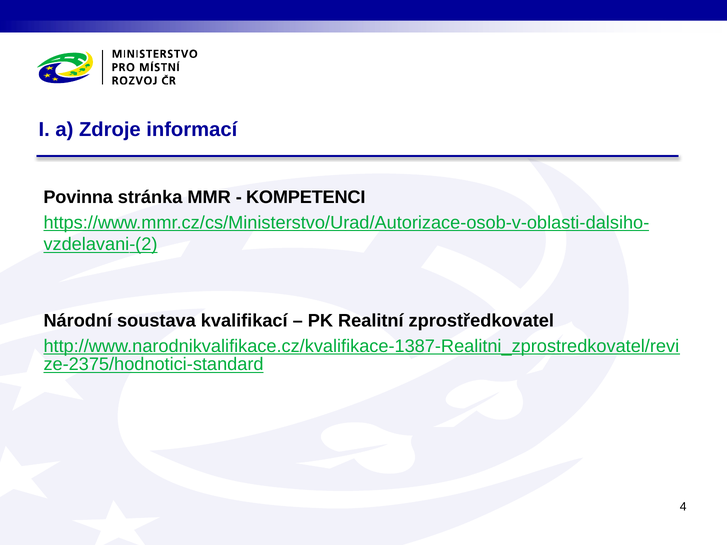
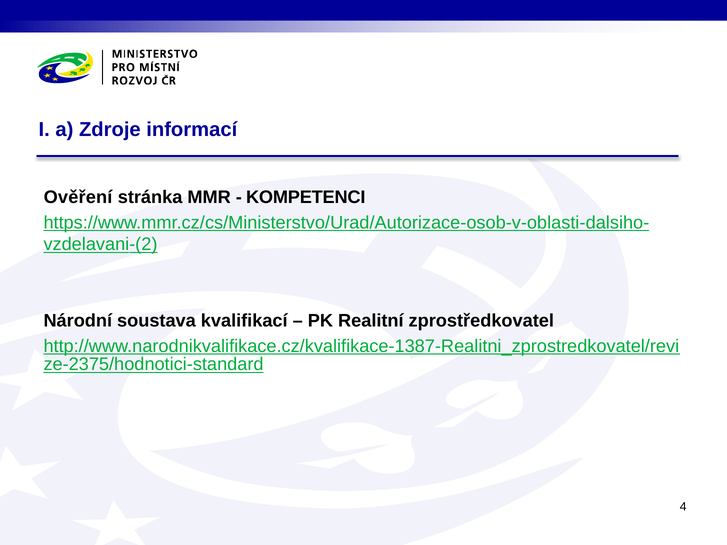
Povinna: Povinna -> Ověření (78, 197)
